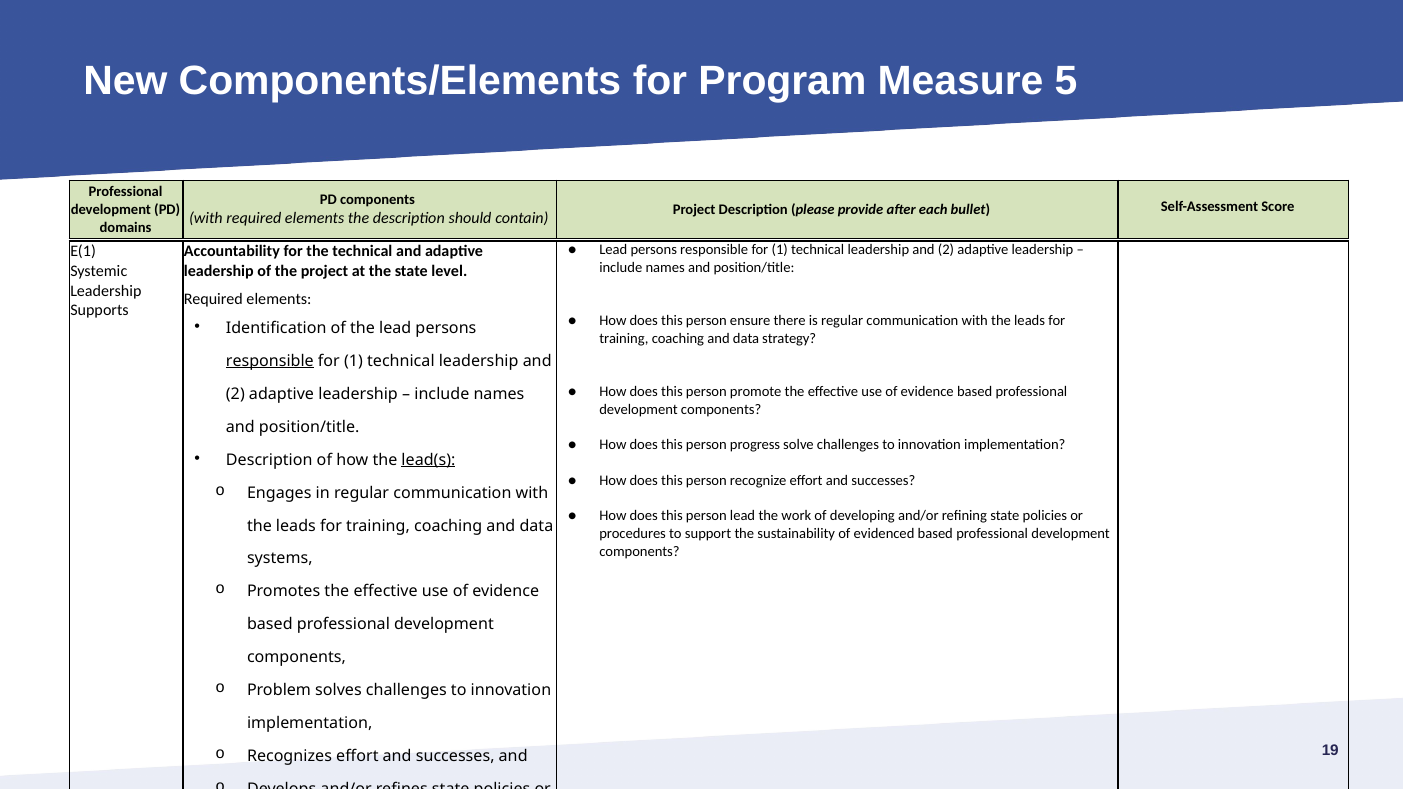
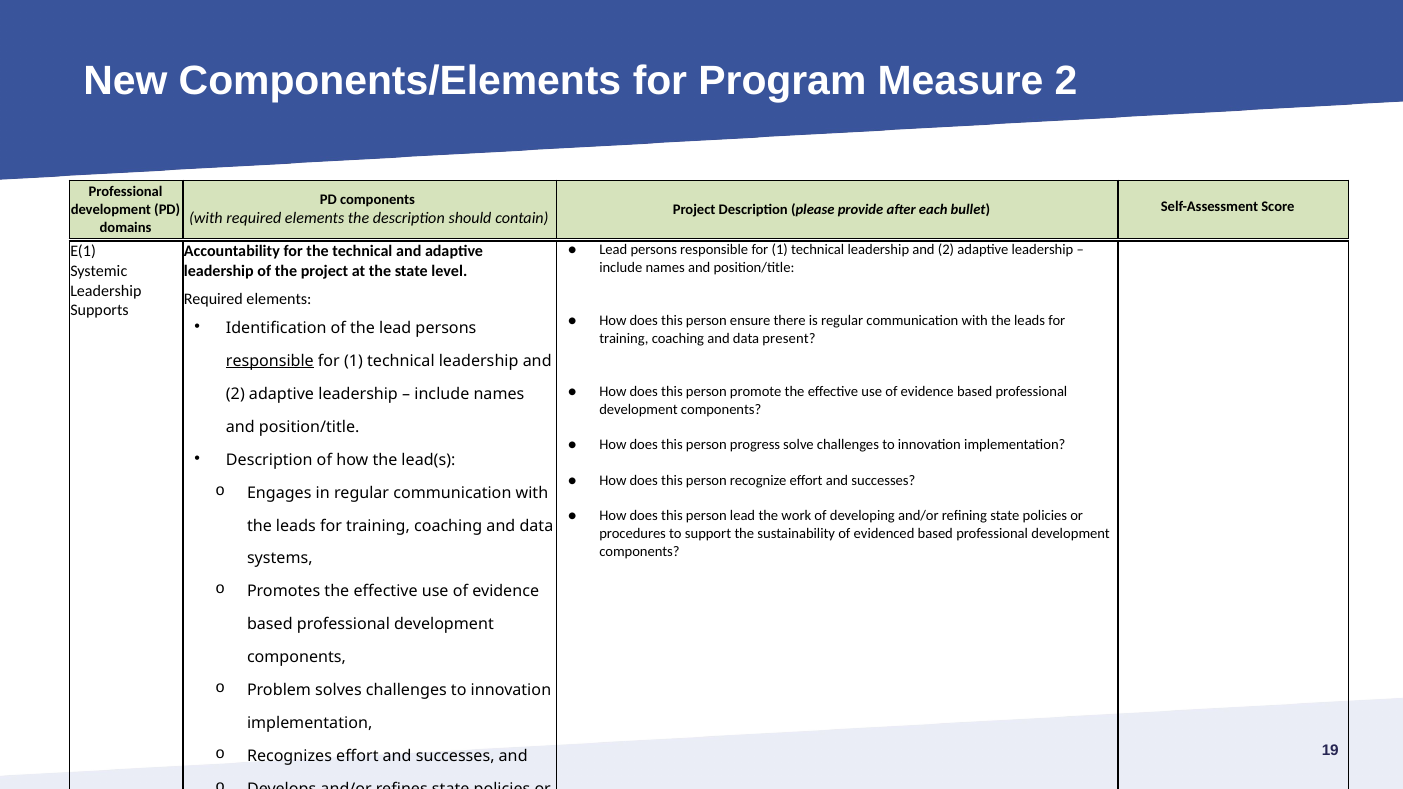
Measure 5: 5 -> 2 (1066, 81)
strategy: strategy -> present (789, 339)
lead(s underline: present -> none (428, 460)
